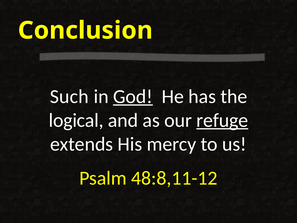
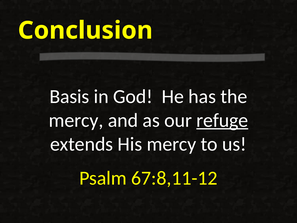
Such: Such -> Basis (69, 96)
God underline: present -> none (133, 96)
logical: logical -> mercy (76, 120)
48:8,11-12: 48:8,11-12 -> 67:8,11-12 (174, 178)
